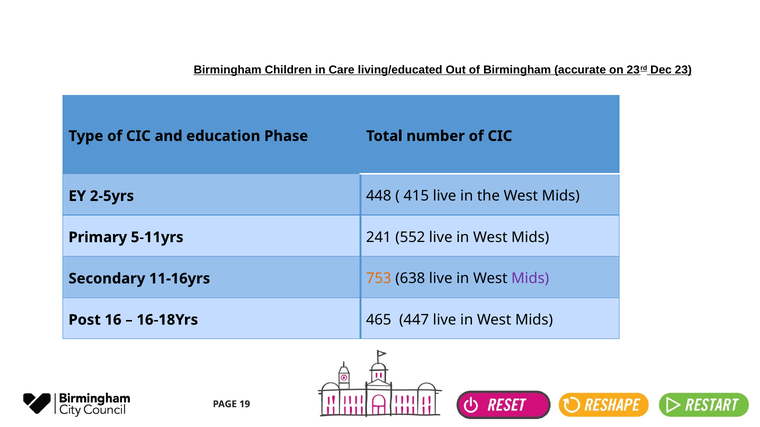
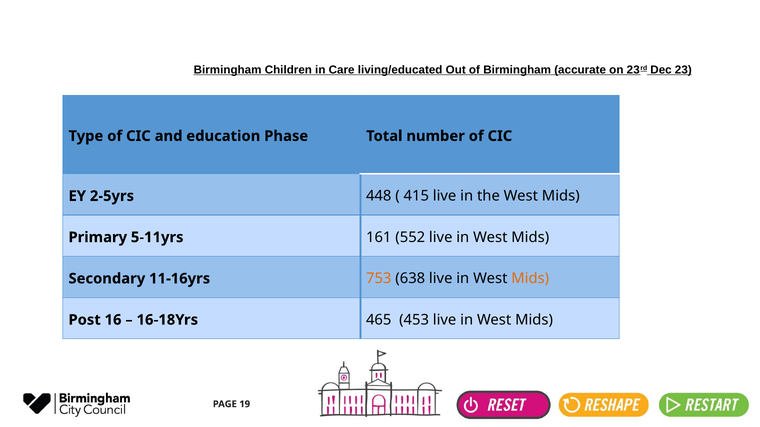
241: 241 -> 161 (379, 238)
Mids colour: purple -> orange (530, 279)
447: 447 -> 453 (414, 320)
